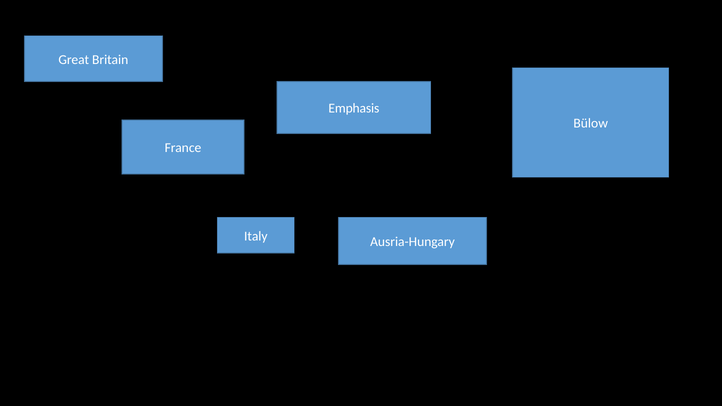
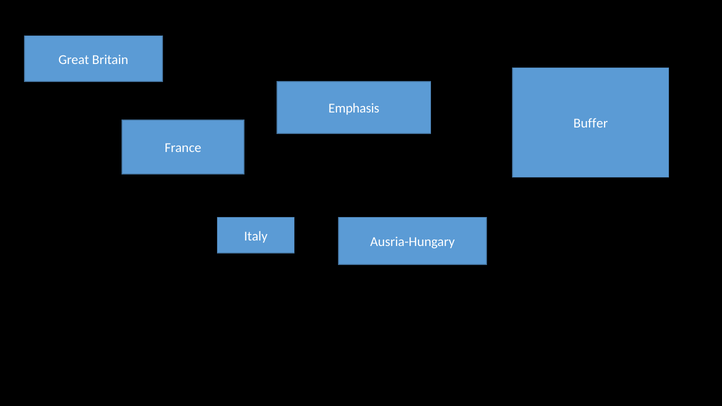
Bülow: Bülow -> Buffer (591, 124)
